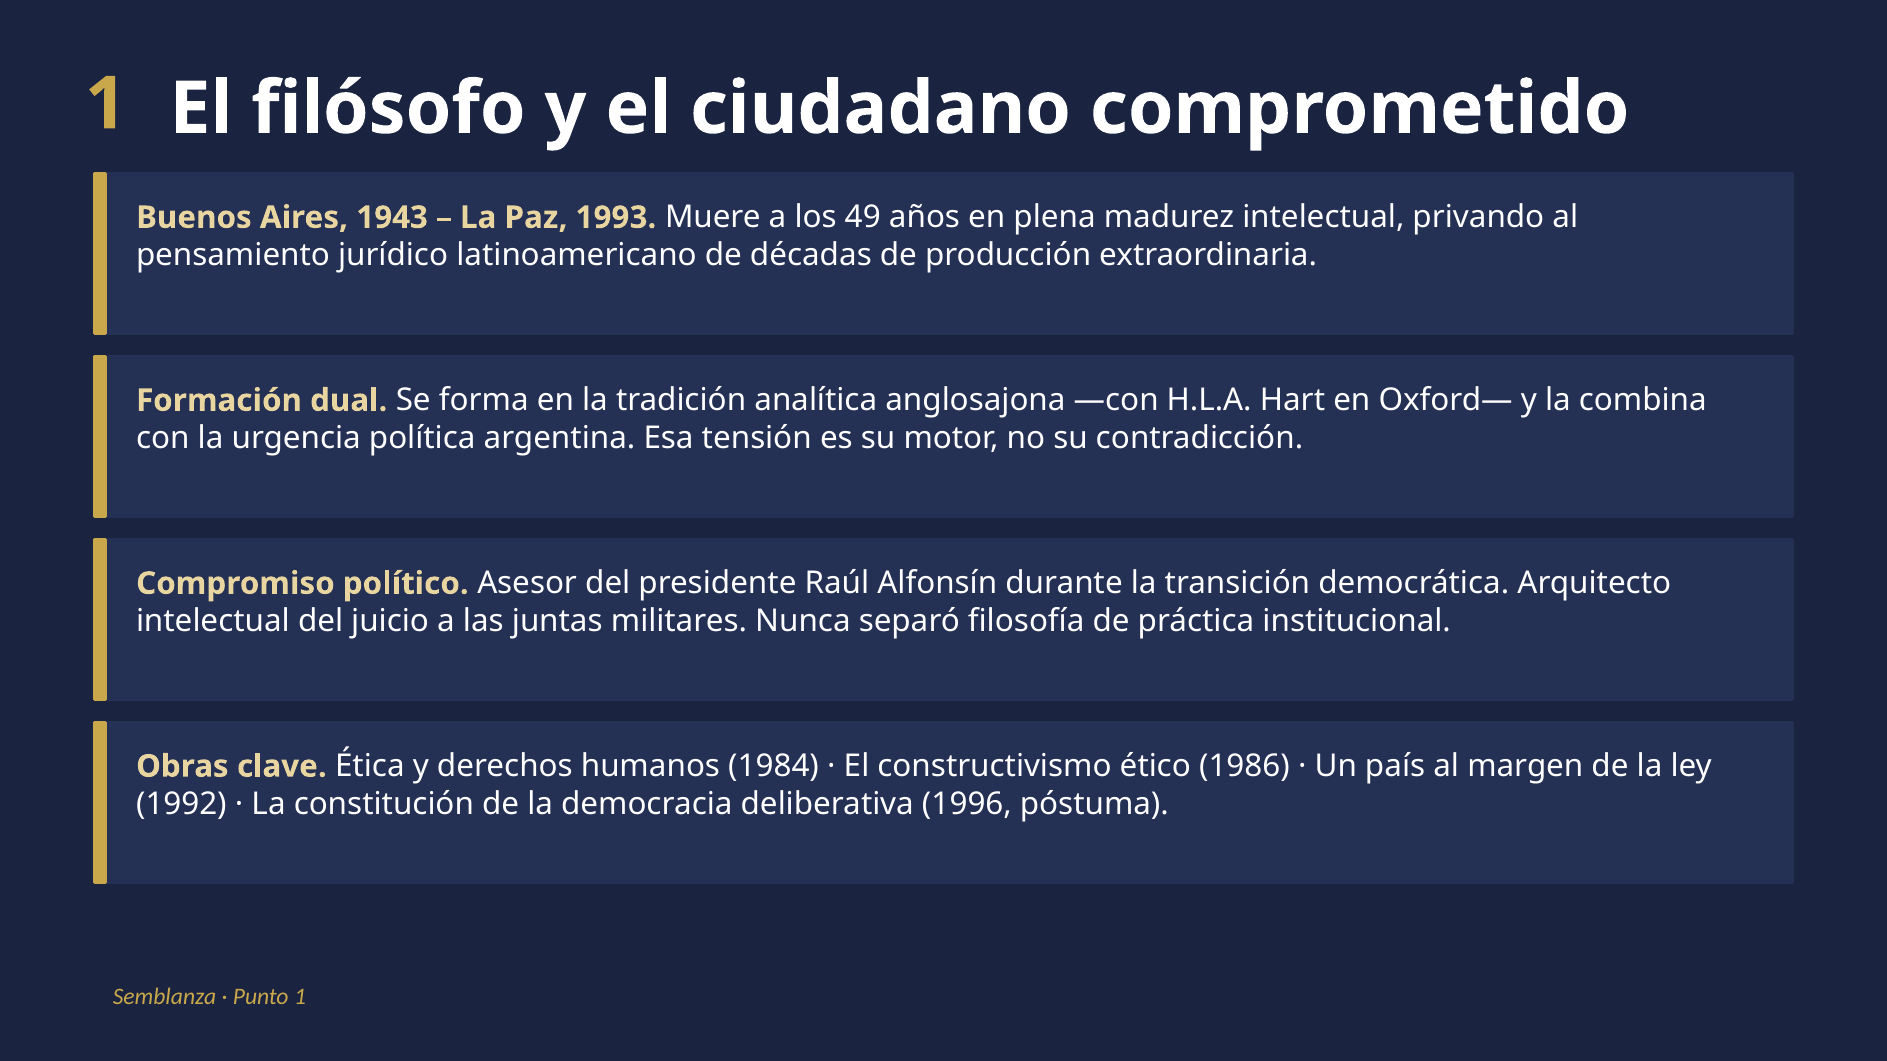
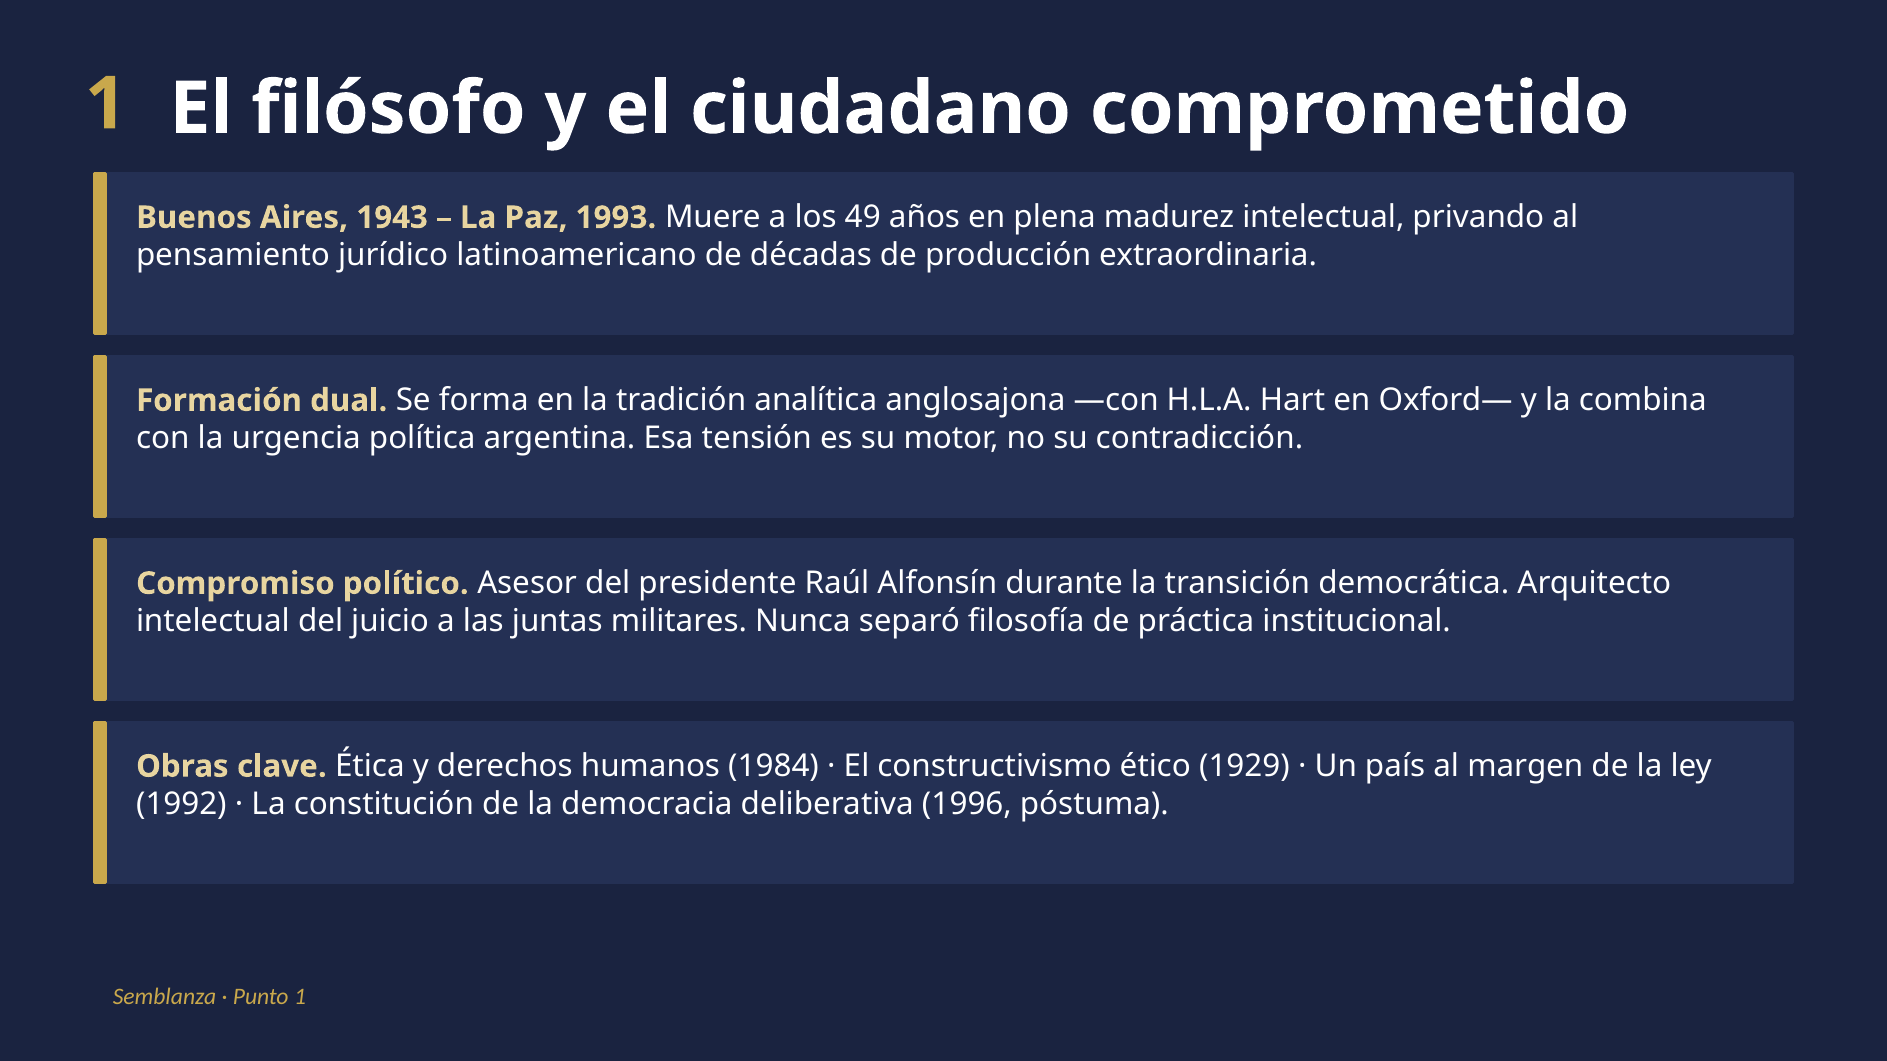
1986: 1986 -> 1929 (1244, 767)
